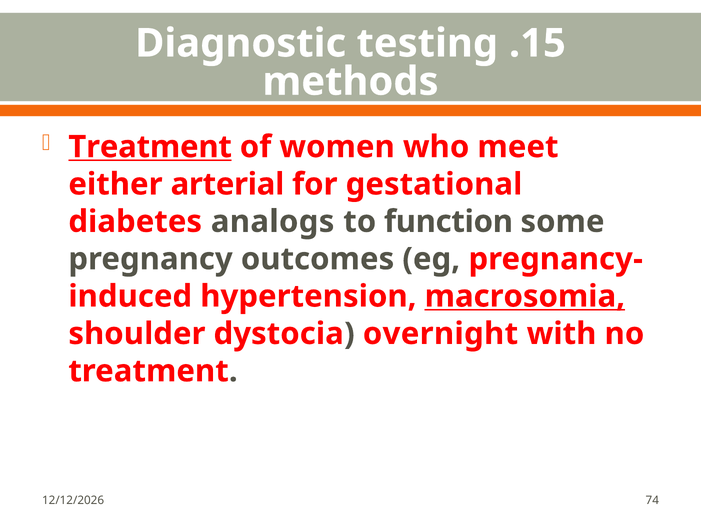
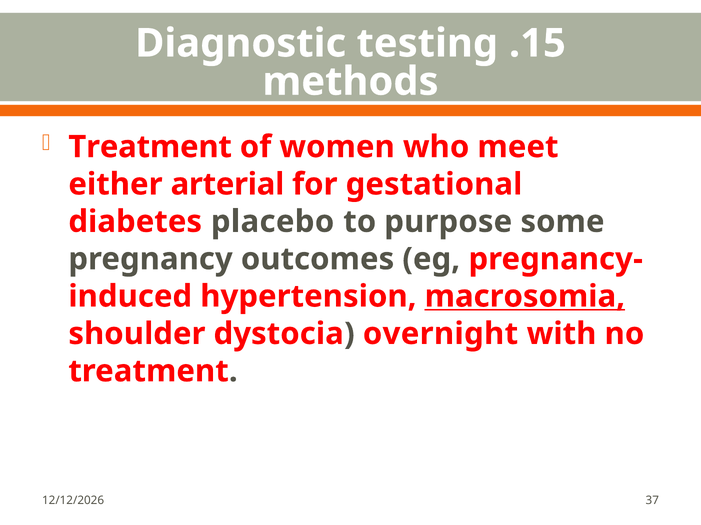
Treatment underline: present -> none (150, 147)
analogs: analogs -> placebo (273, 222)
function: function -> purpose (448, 222)
74: 74 -> 37 (652, 501)
